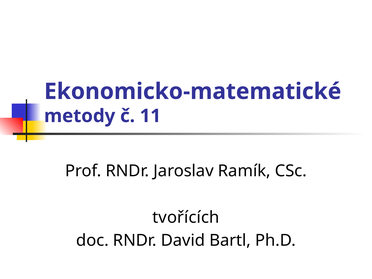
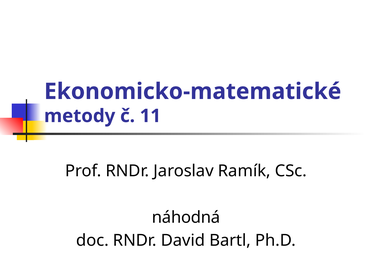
tvořících: tvořících -> náhodná (186, 217)
